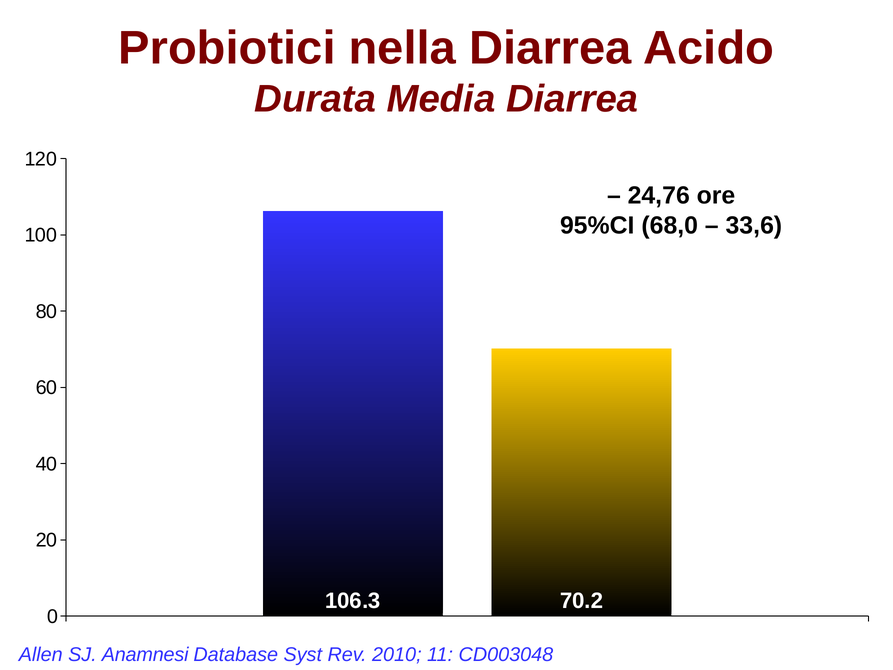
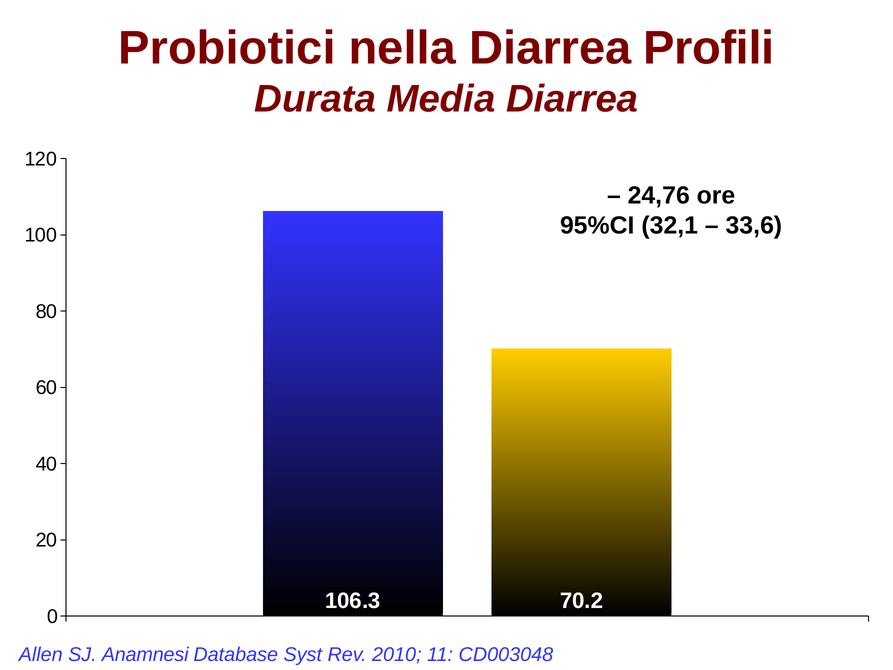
Acido: Acido -> Profili (709, 48)
68,0: 68,0 -> 32,1 (670, 225)
